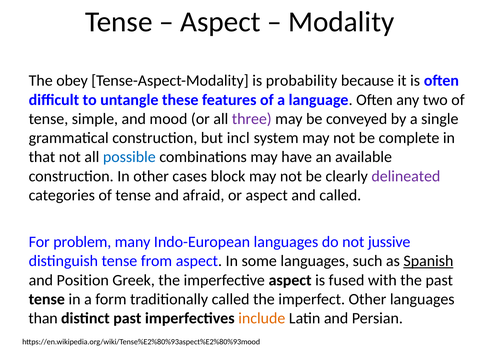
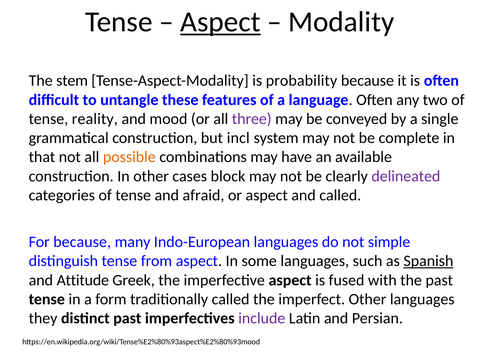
Aspect underline: none -> present (220, 22)
obey: obey -> stem (72, 81)
simple: simple -> reality (95, 119)
possible colour: blue -> orange (129, 157)
For problem: problem -> because (82, 242)
jussive: jussive -> simple (389, 242)
Position: Position -> Attitude (83, 280)
than: than -> they (43, 319)
include colour: orange -> purple (262, 319)
